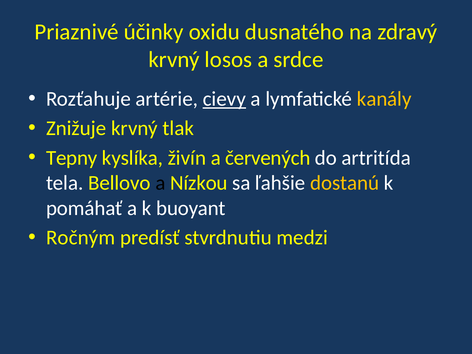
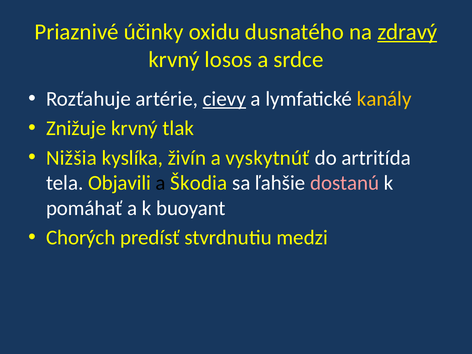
zdravý underline: none -> present (407, 32)
Tepny: Tepny -> Nižšia (71, 158)
červených: červených -> vyskytnúť (268, 158)
Bellovo: Bellovo -> Objavili (119, 183)
Nízkou: Nízkou -> Škodia (199, 183)
dostanú colour: yellow -> pink (345, 183)
Ročným: Ročným -> Chorých (81, 238)
